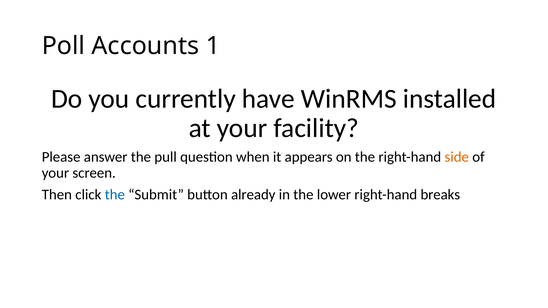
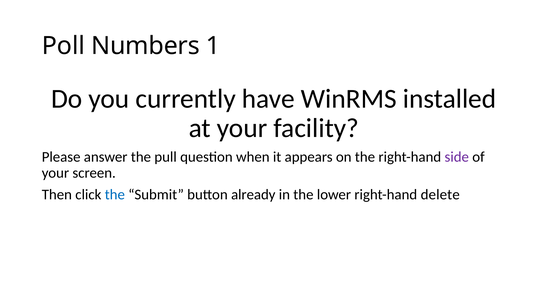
Accounts: Accounts -> Numbers (145, 46)
side colour: orange -> purple (457, 157)
breaks: breaks -> delete (440, 195)
